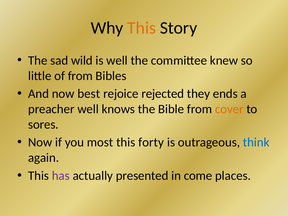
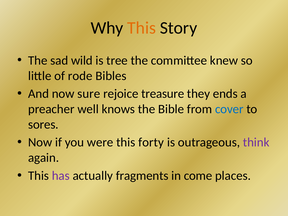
is well: well -> tree (117, 60)
of from: from -> rode (80, 76)
best: best -> sure (89, 94)
rejected: rejected -> treasure (163, 94)
cover colour: orange -> blue (229, 109)
most: most -> were (100, 142)
think colour: blue -> purple (256, 142)
presented: presented -> fragments (142, 176)
